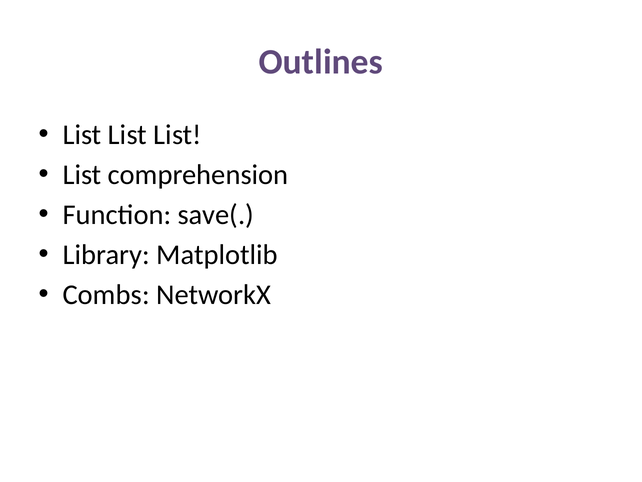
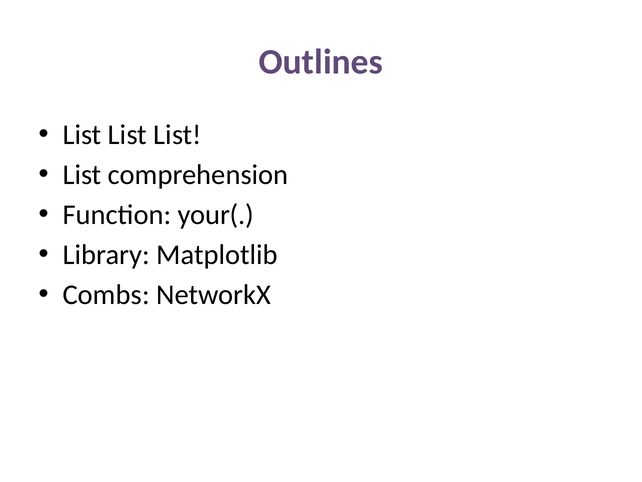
save(: save( -> your( (216, 215)
